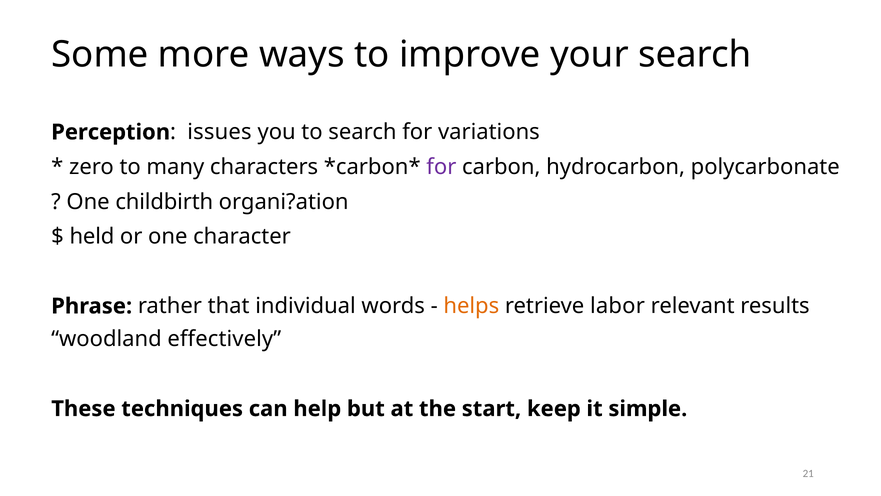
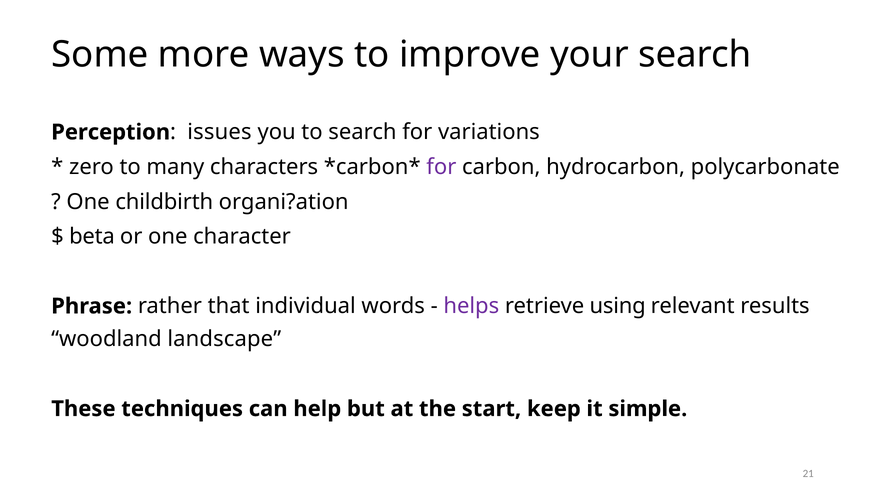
held: held -> beta (92, 236)
helps colour: orange -> purple (471, 306)
labor: labor -> using (618, 306)
effectively: effectively -> landscape (224, 339)
